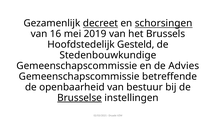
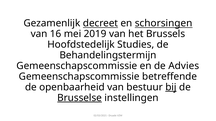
Gesteld: Gesteld -> Studies (136, 45)
Stedenbouwkundige: Stedenbouwkundige -> Behandelingstermijn (108, 55)
bij underline: none -> present (171, 87)
